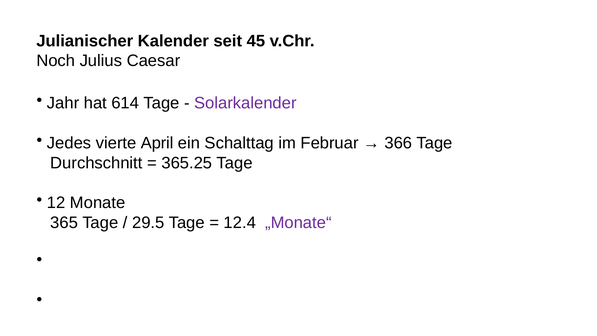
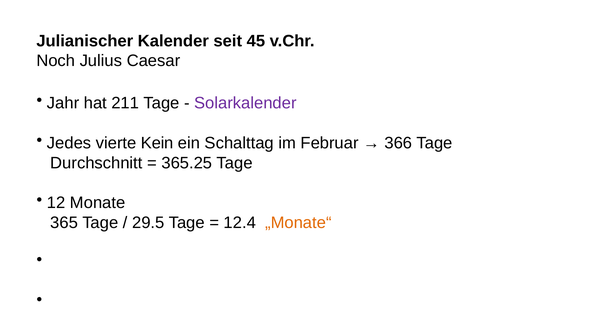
614: 614 -> 211 (125, 103)
April: April -> Kein (157, 143)
„Monate“ colour: purple -> orange (298, 223)
